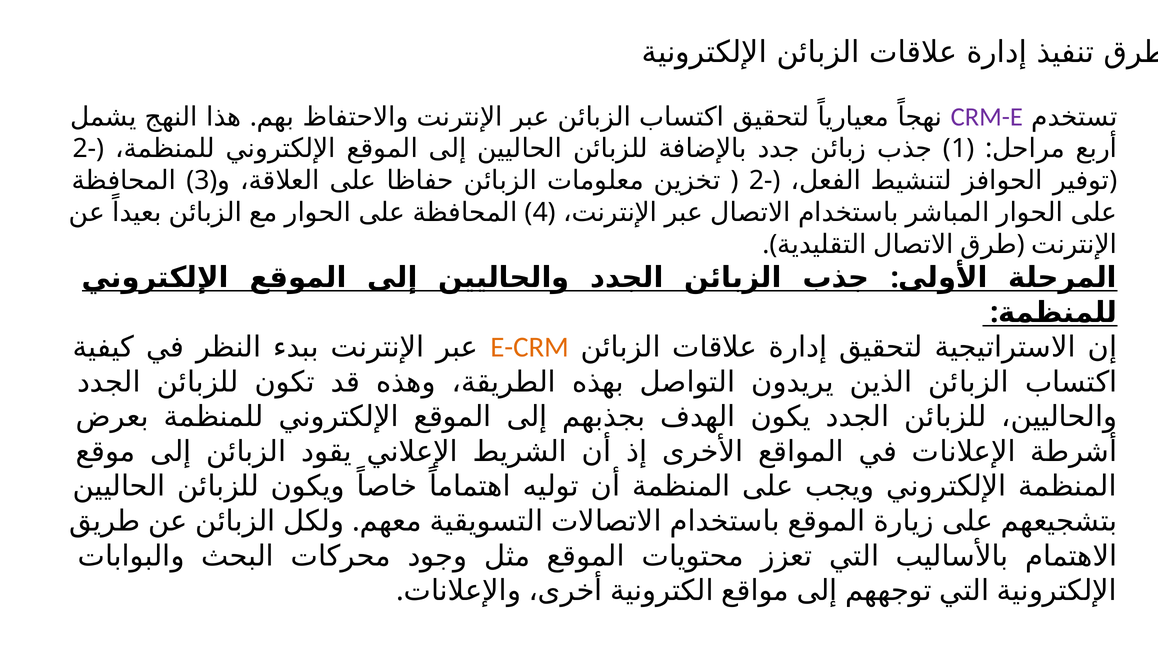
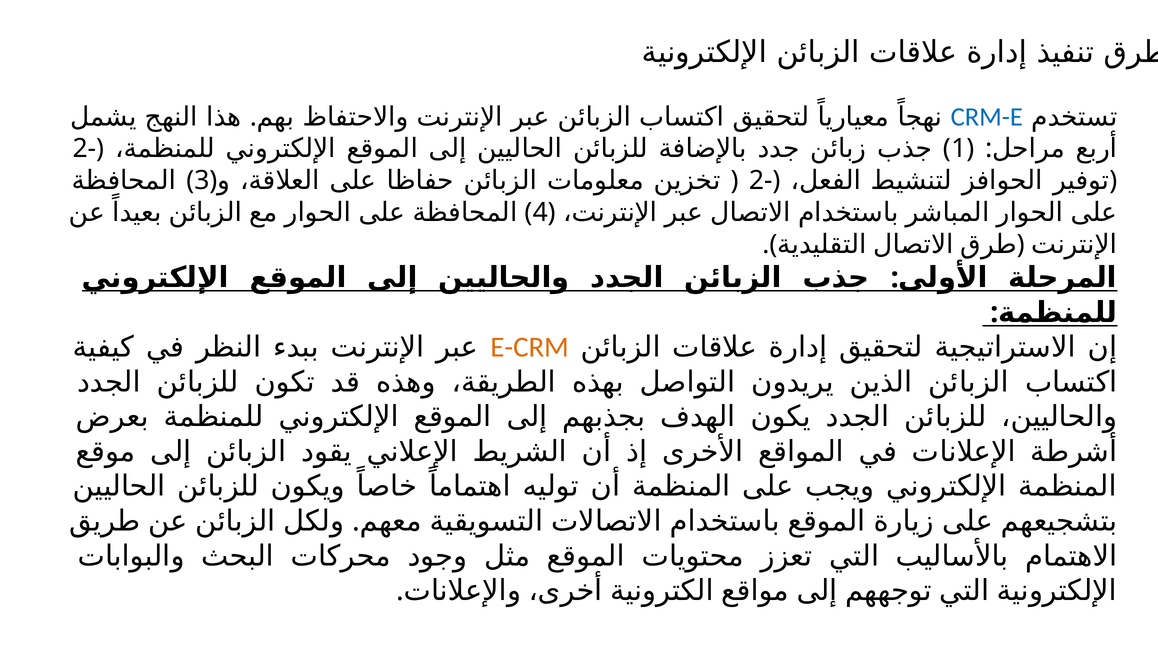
CRM-E colour: purple -> blue (987, 117)
